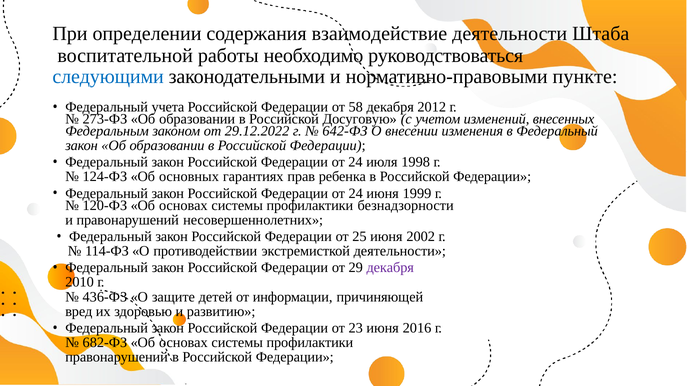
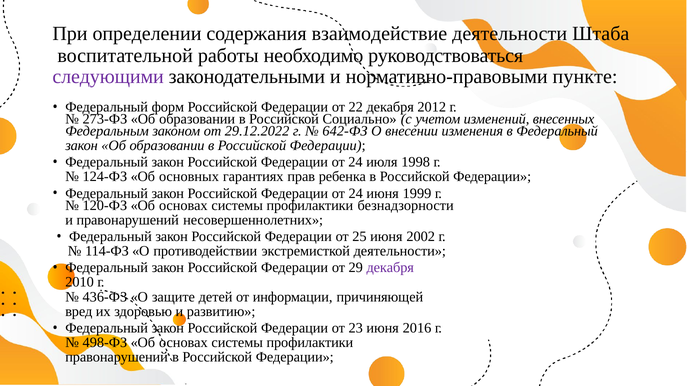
следующими colour: blue -> purple (108, 77)
учета: учета -> форм (168, 107)
58: 58 -> 22 (356, 107)
Досуговую: Досуговую -> Социально (360, 119)
682-ФЗ: 682-ФЗ -> 498-ФЗ (105, 343)
